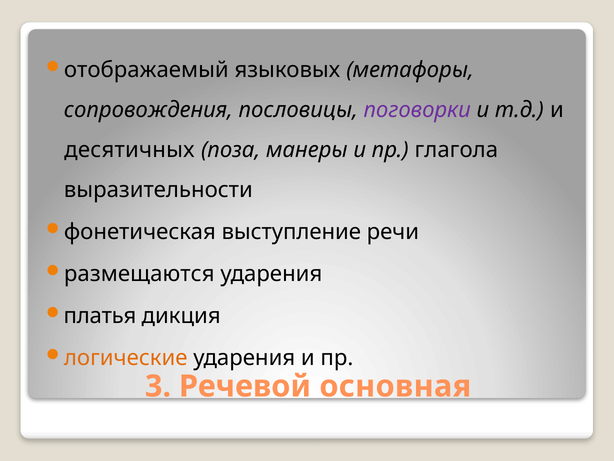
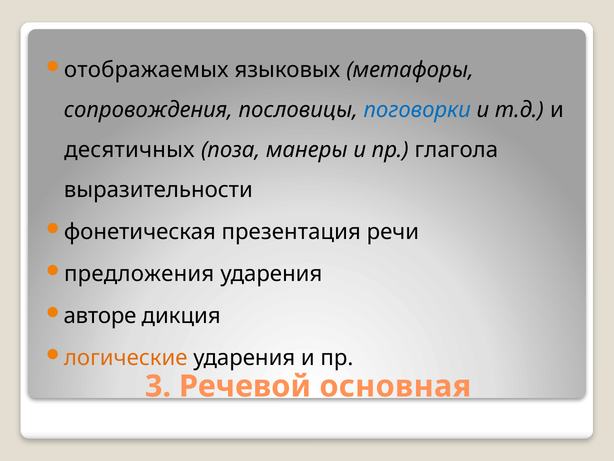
отображаемый: отображаемый -> отображаемых (146, 70)
поговорки colour: purple -> blue (417, 110)
выступление: выступление -> презентация (291, 232)
размещаются: размещаются -> предложения (139, 274)
платья: платья -> авторе (100, 316)
